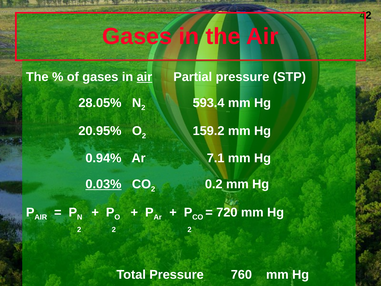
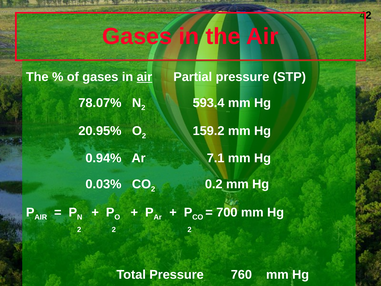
28.05%: 28.05% -> 78.07% (100, 103)
0.03% underline: present -> none (103, 184)
720: 720 -> 700 (227, 212)
